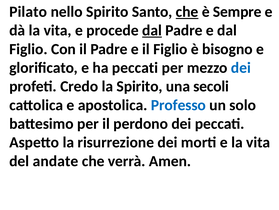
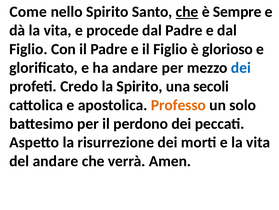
Pilato: Pilato -> Come (28, 12)
dal underline: present -> none (152, 30)
bisogno: bisogno -> glorioso (227, 49)
ha peccati: peccati -> andare (135, 68)
Professo colour: blue -> orange (178, 105)
del andate: andate -> andare (55, 161)
